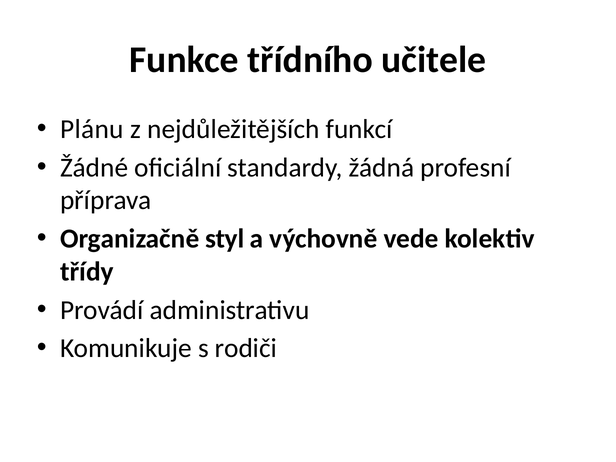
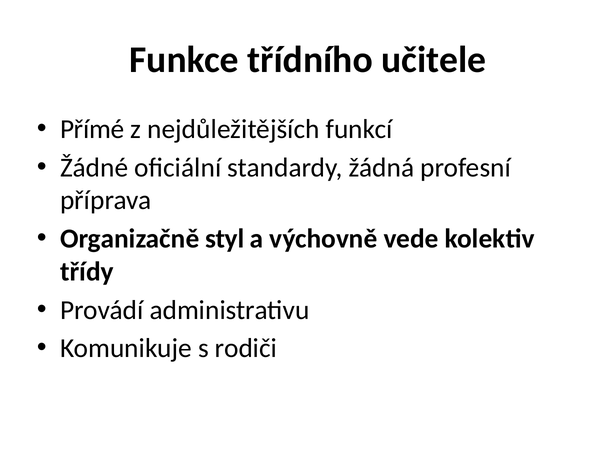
Plánu: Plánu -> Přímé (92, 129)
